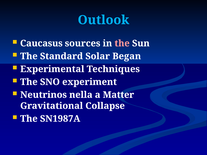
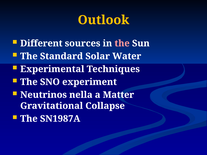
Outlook colour: light blue -> yellow (103, 20)
Caucasus: Caucasus -> Different (41, 43)
Began: Began -> Water (127, 56)
